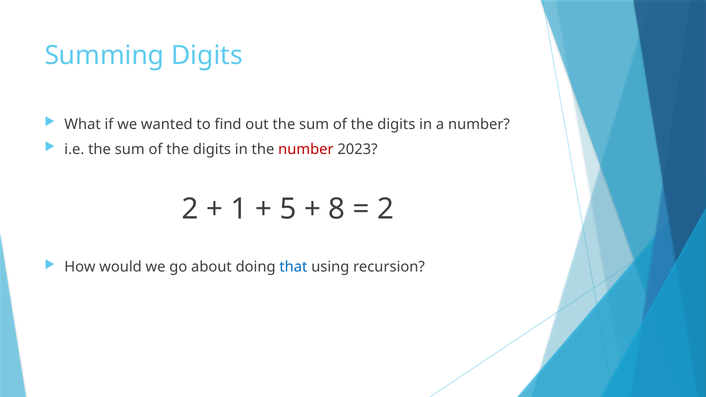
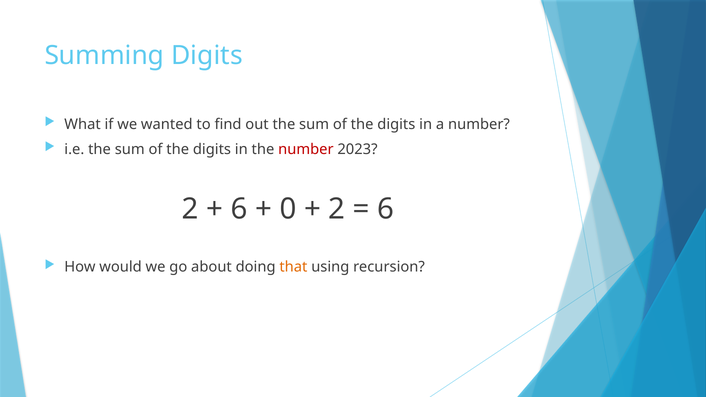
1: 1 -> 6 (239, 209)
5: 5 -> 0 (288, 209)
8: 8 -> 2 (337, 209)
2: 2 -> 6 (386, 209)
that colour: blue -> orange (293, 267)
